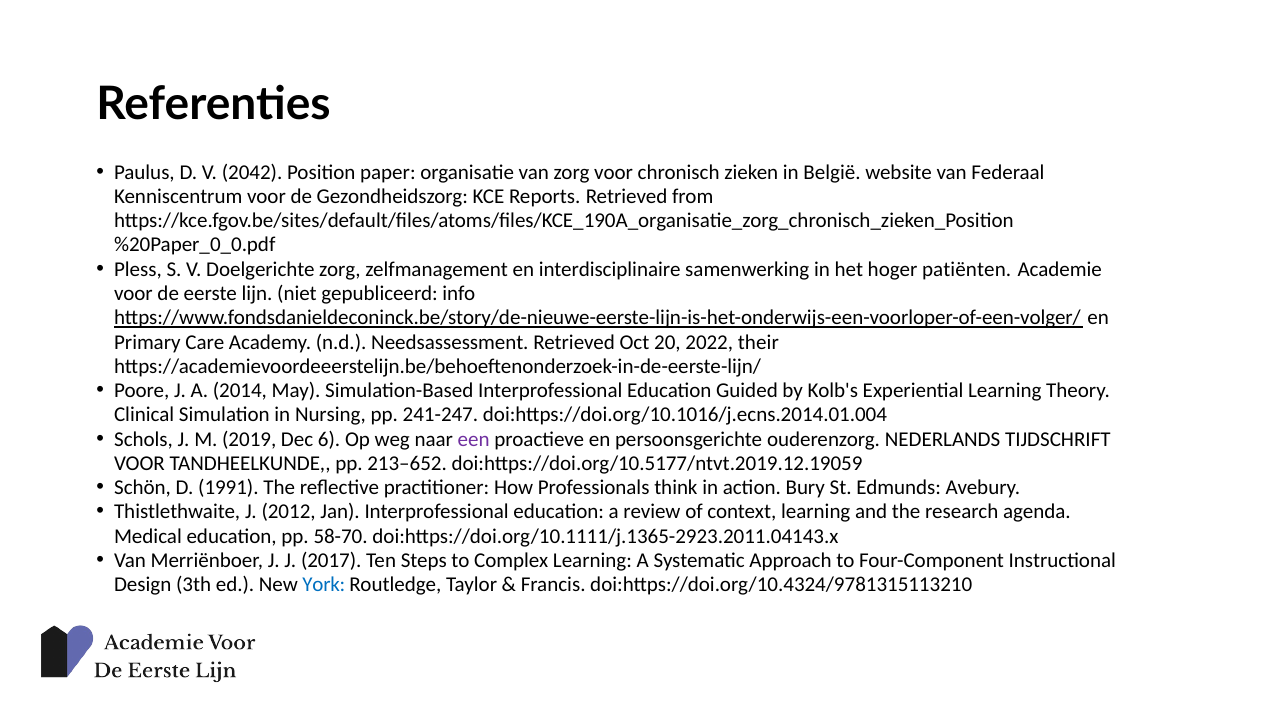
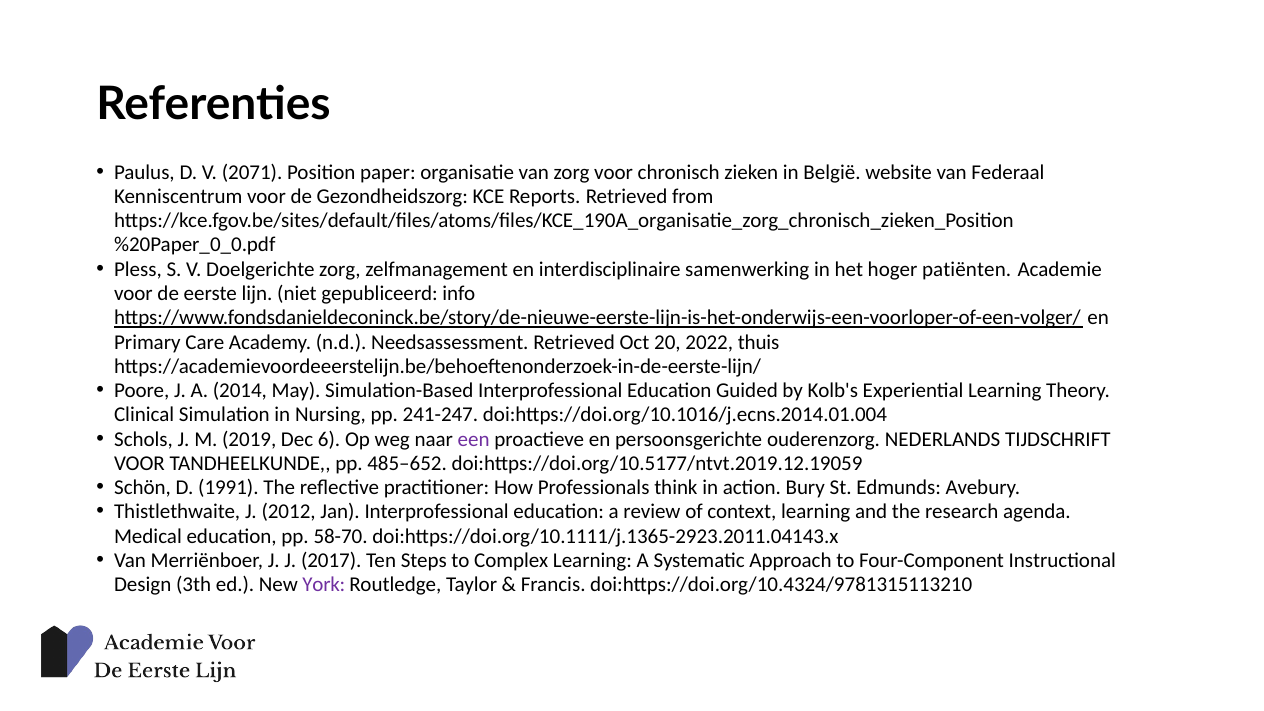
2042: 2042 -> 2071 (252, 172)
their: their -> thuis (759, 342)
213–652: 213–652 -> 485–652 (407, 463)
York colour: blue -> purple (324, 585)
